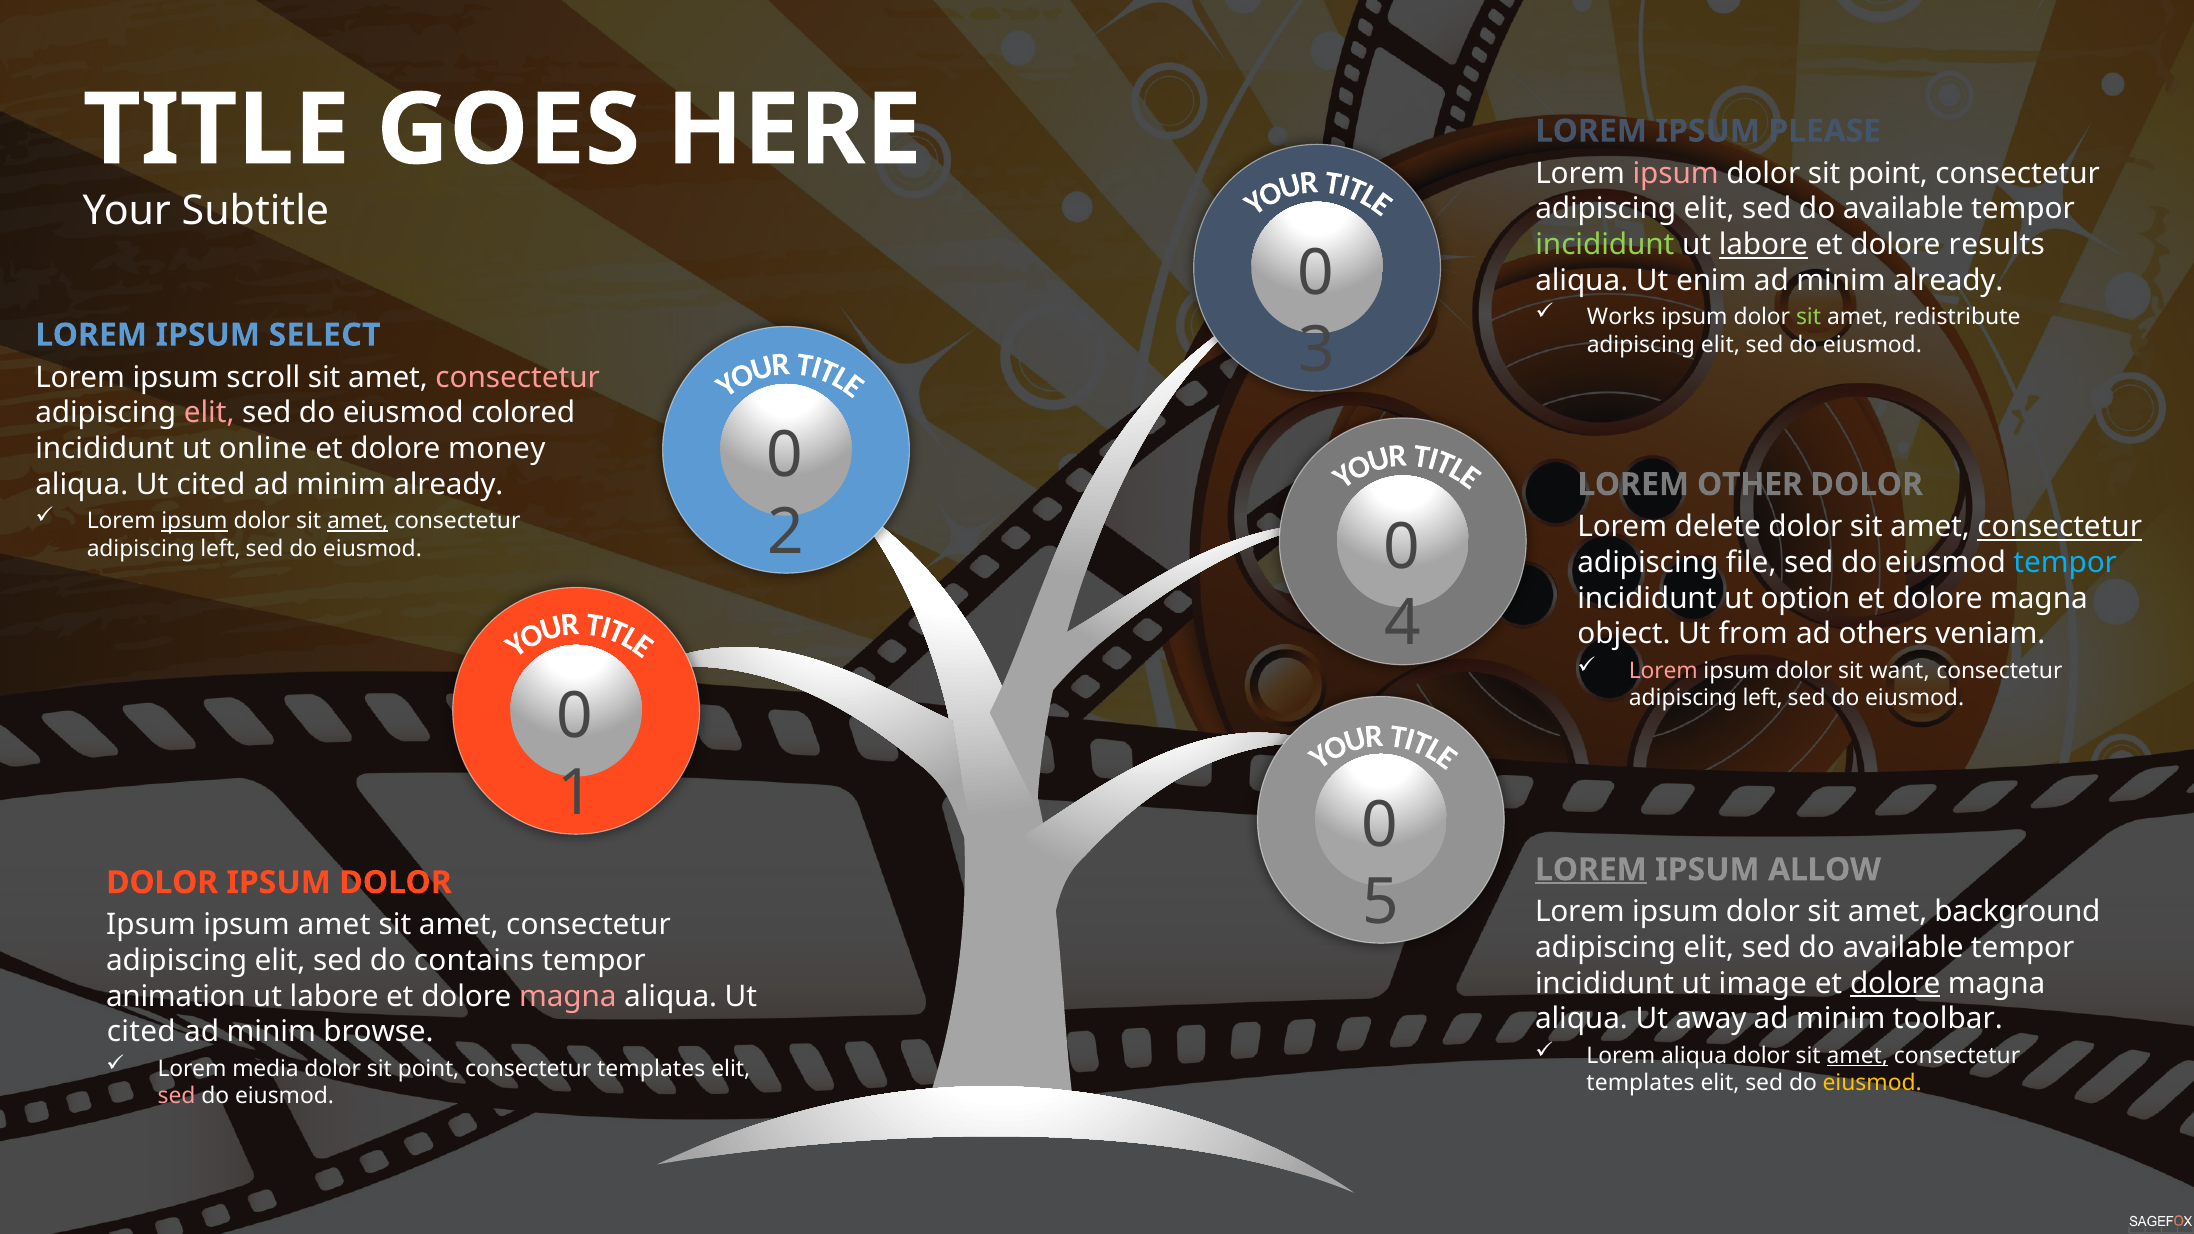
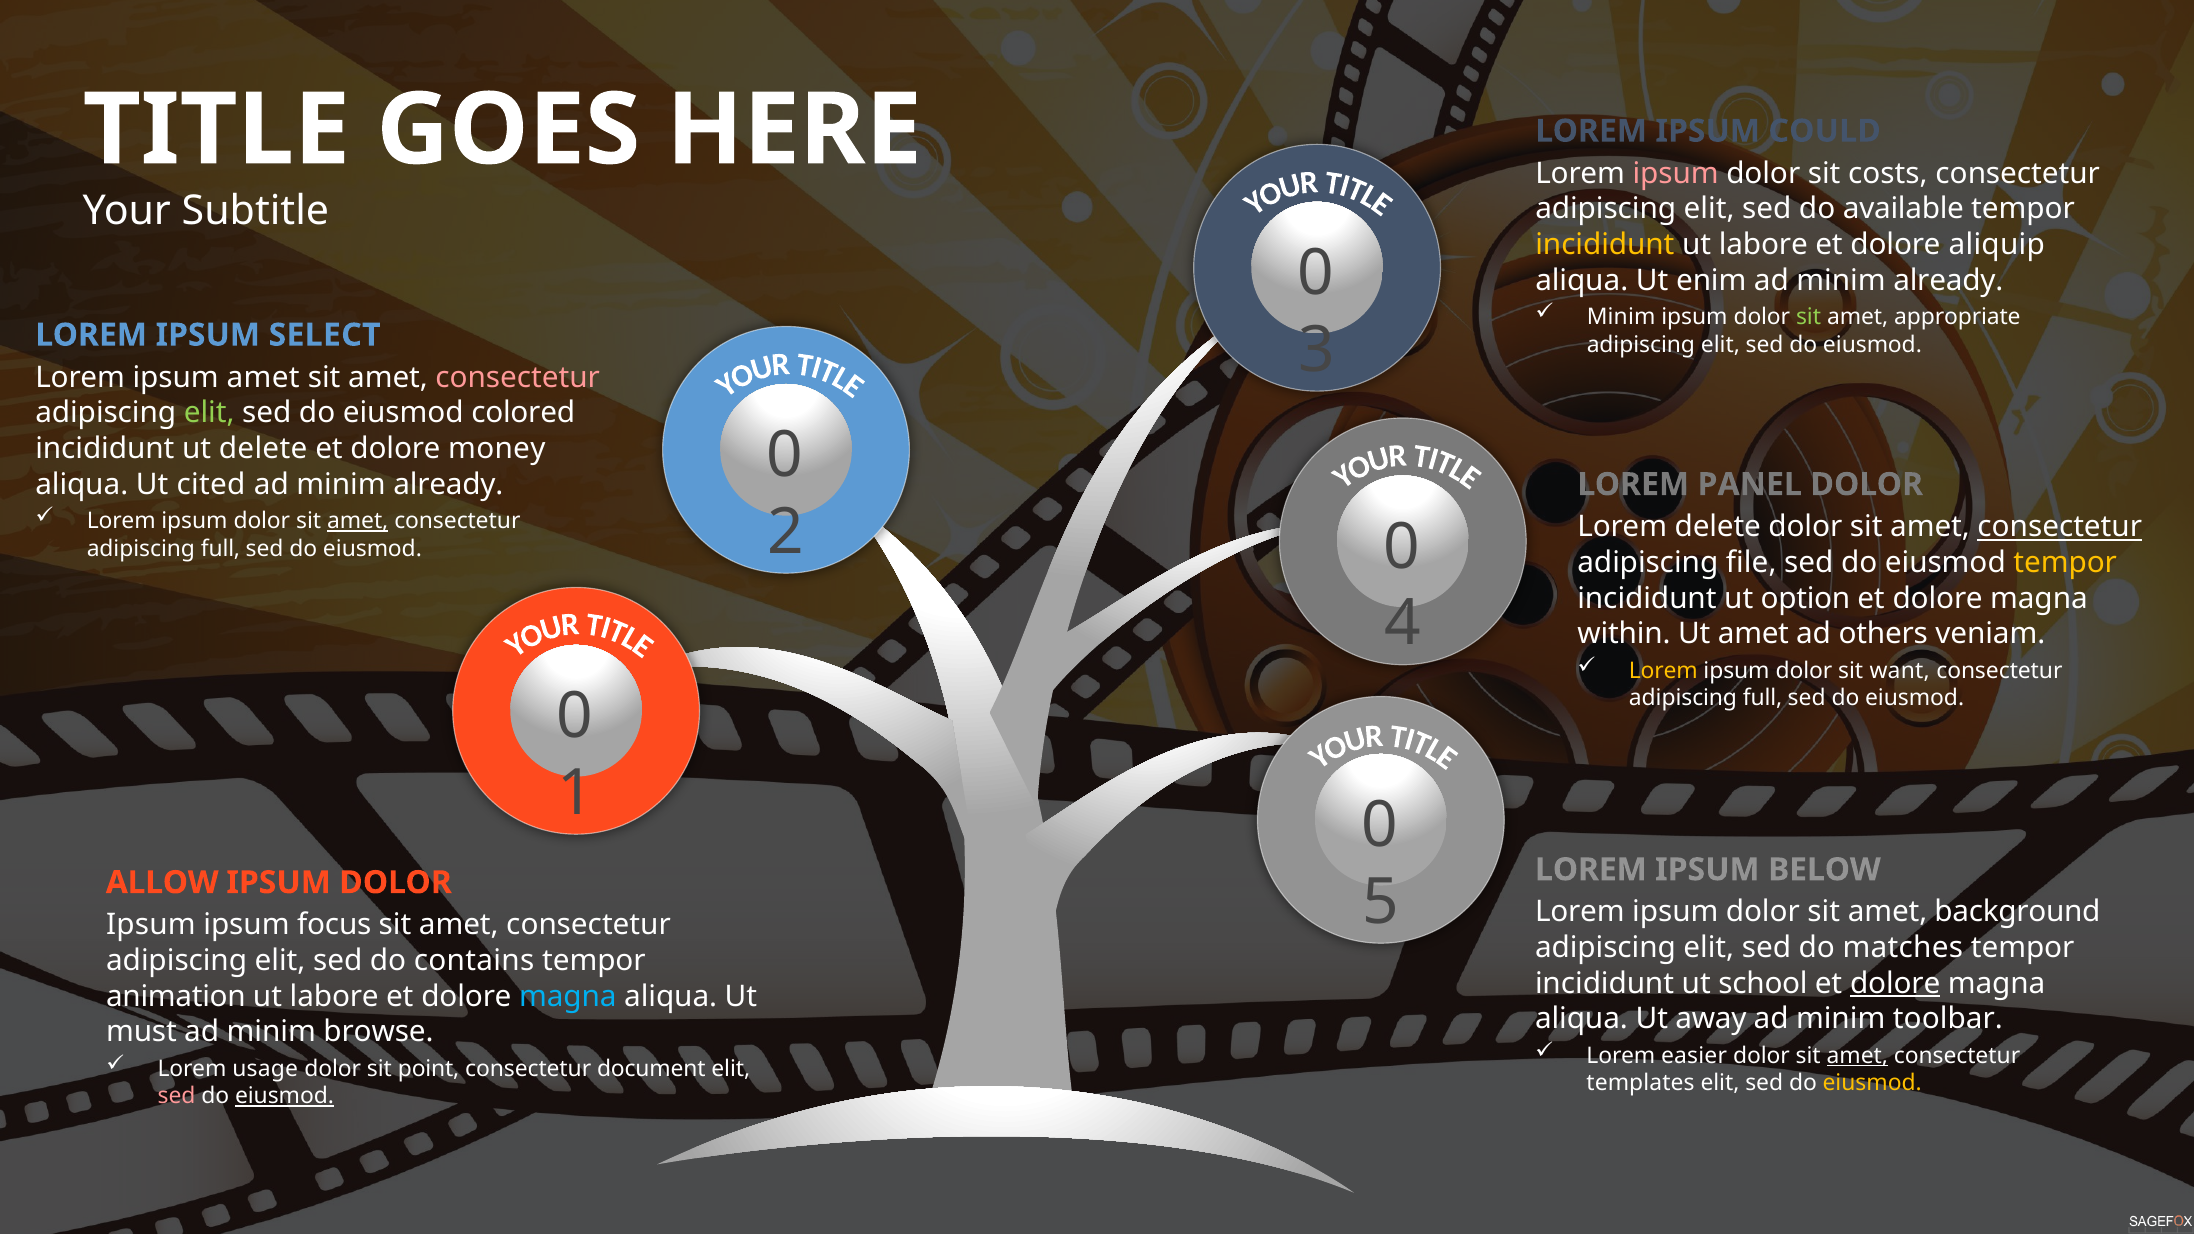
PLEASE: PLEASE -> COULD (1825, 131)
point: point -> costs (1888, 173)
incididunt colour: light green -> yellow (1605, 245)
labore underline: present -> none (1763, 245)
results: results -> aliquip (1997, 245)
Works: Works -> Minim (1621, 317)
redistribute: redistribute -> appropriate (1957, 317)
ipsum scroll: scroll -> amet (263, 377)
elit colour: pink -> light green (209, 413)
ut online: online -> delete (263, 449)
OTHER: OTHER -> PANEL (1750, 485)
ipsum underline: present -> none (194, 521)
left: left -> full (221, 549)
tempor colour: light blue -> yellow (2065, 563)
object: object -> within (1624, 634)
Ut from: from -> amet (1753, 634)
Lorem colour: pink -> yellow (1663, 671)
left: left -> full (1763, 698)
LOREM underline: present -> none (1591, 870)
ALLOW: ALLOW -> BELOW (1824, 870)
DOLOR: DOLOR -> ALLOW (162, 883)
ipsum amet: amet -> focus (334, 925)
available: available -> matches (1903, 948)
image: image -> school (1763, 984)
magna colour: pink -> light blue (568, 996)
cited: cited -> must (141, 1032)
Lorem aliqua: aliqua -> easier (1694, 1056)
media: media -> usage (265, 1069)
templates: templates -> document (651, 1069)
eiusmod underline: none -> present (284, 1096)
